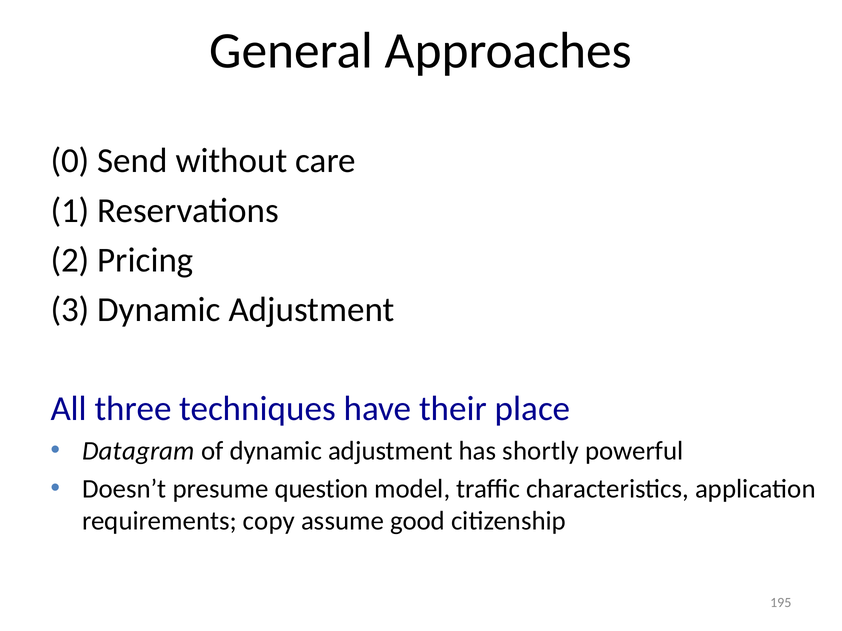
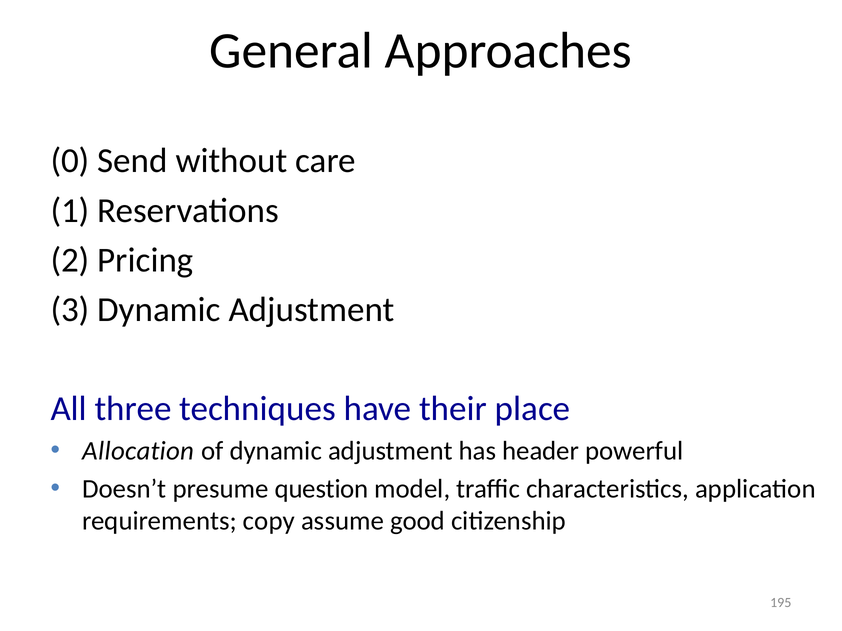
Datagram: Datagram -> Allocation (138, 451)
shortly: shortly -> header (541, 451)
